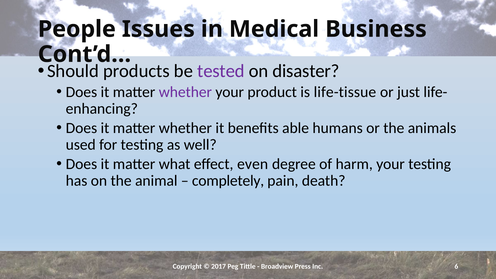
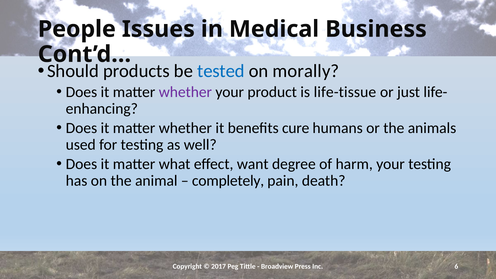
tested colour: purple -> blue (221, 71)
disaster: disaster -> morally (306, 71)
able: able -> cure (296, 128)
even: even -> want (253, 164)
